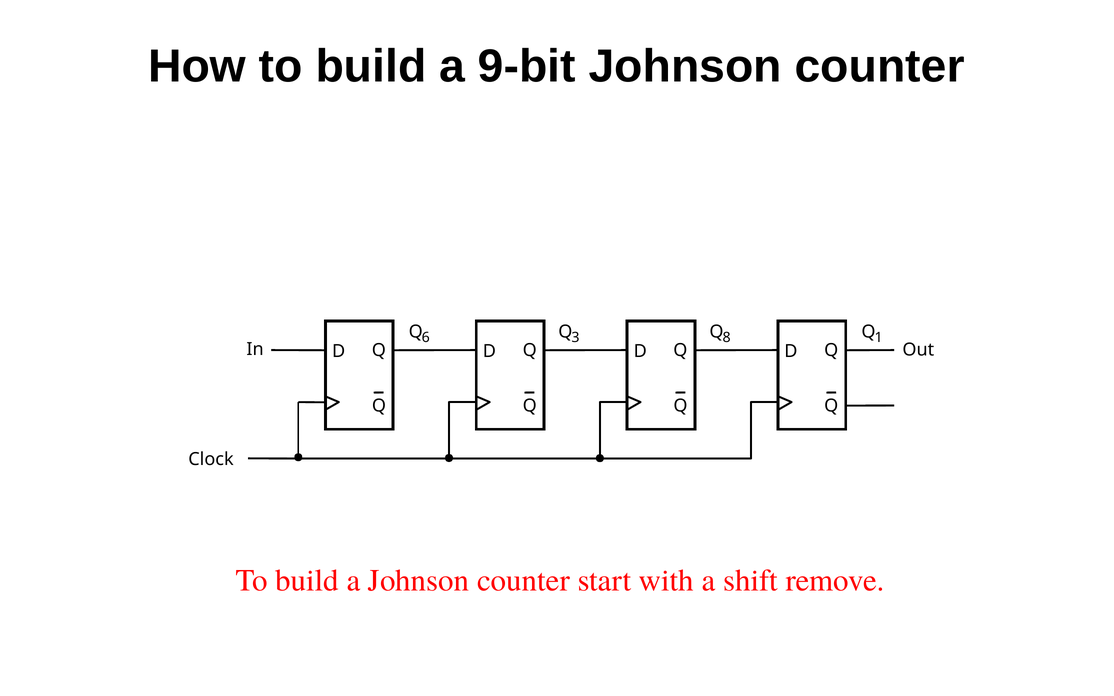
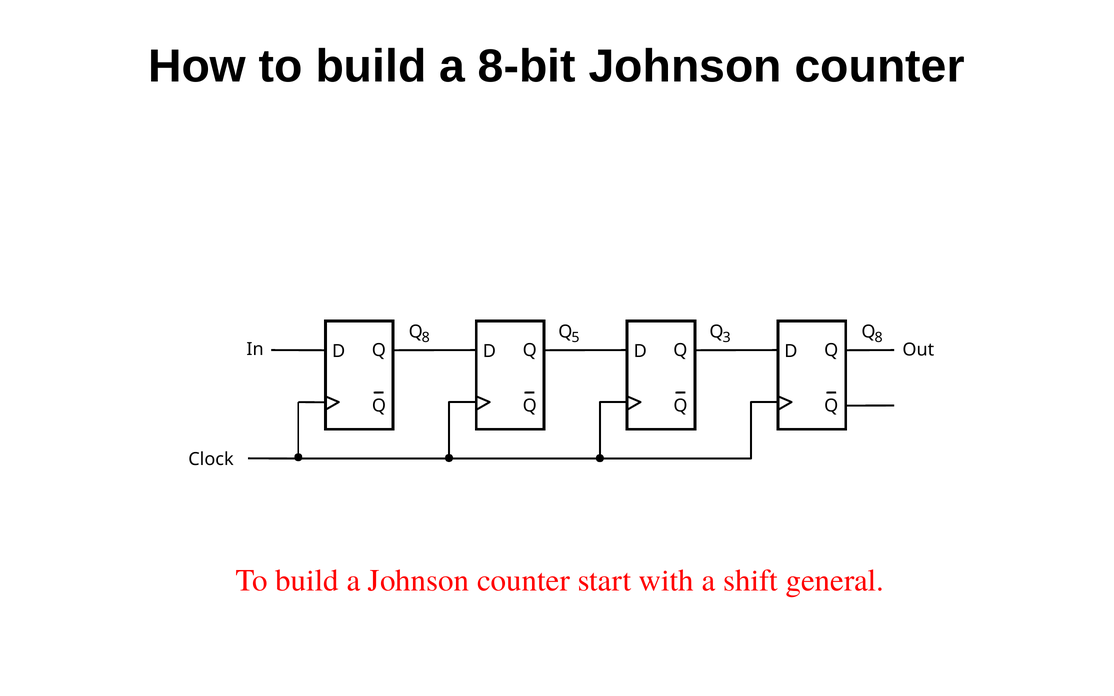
9-bit: 9-bit -> 8-bit (527, 67)
6: 6 -> 8 (426, 338)
3: 3 -> 5 (575, 338)
8: 8 -> 3 (727, 338)
1: 1 -> 8 (879, 338)
remove: remove -> general (835, 581)
